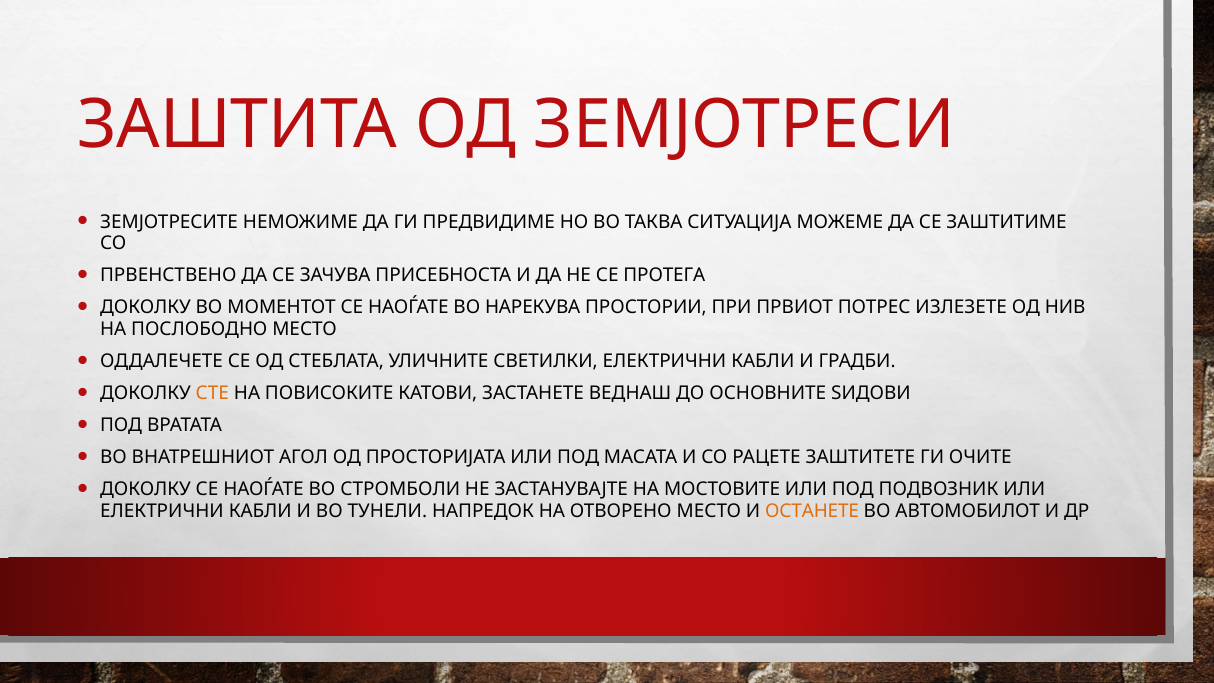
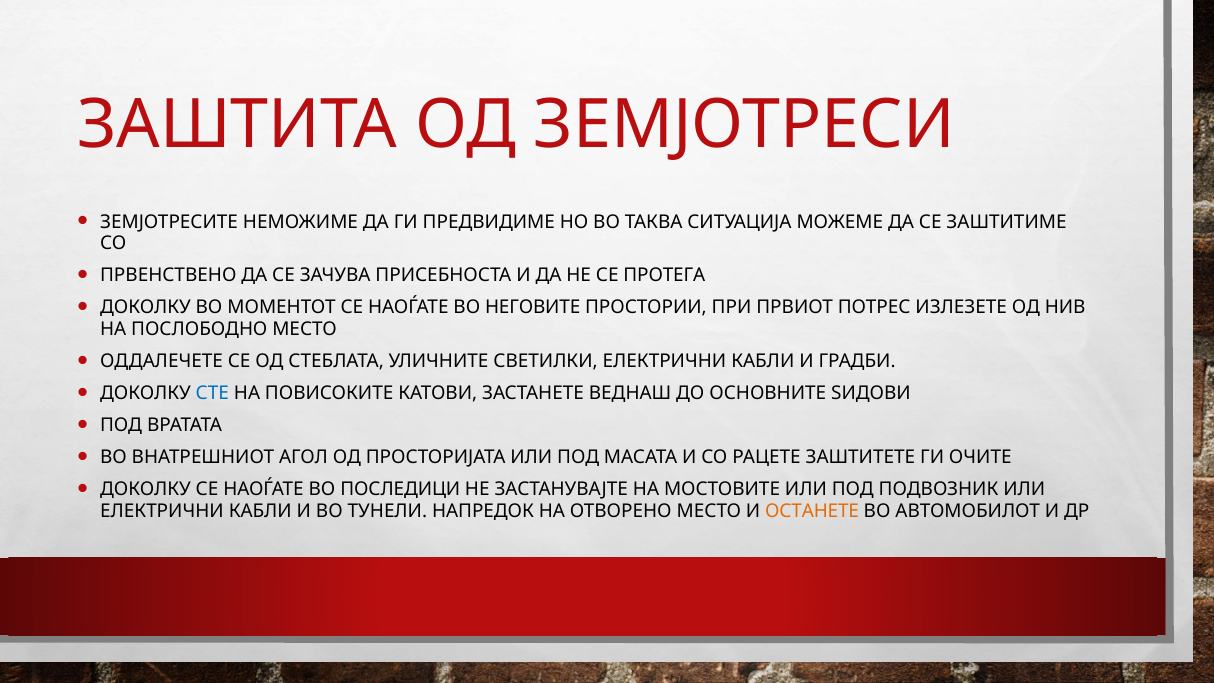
НАРЕКУВА: НАРЕКУВА -> НЕГОВИТЕ (533, 307)
СТЕ colour: orange -> blue (212, 393)
СТРОМБОЛИ: СТРОМБОЛИ -> ПОСЛЕДИЦИ (400, 489)
